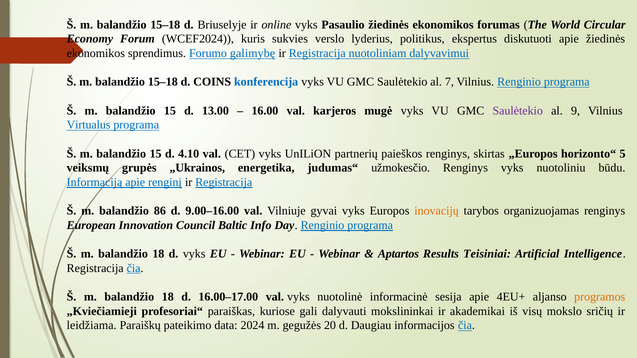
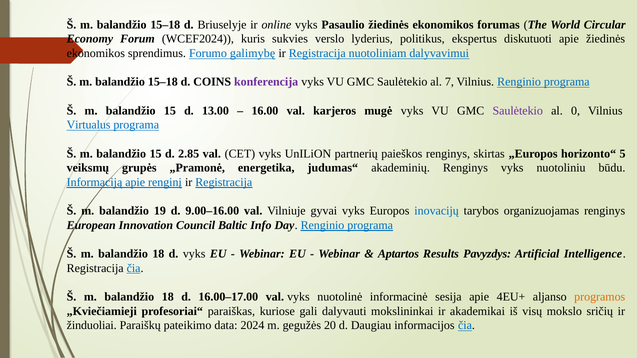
konferencija colour: blue -> purple (266, 82)
9: 9 -> 0 (576, 111)
4.10: 4.10 -> 2.85 (189, 154)
„Ukrainos: „Ukrainos -> „Pramonė (197, 168)
užmokesčio: užmokesčio -> akademinių (401, 168)
86: 86 -> 19 (160, 211)
inovacijų colour: orange -> blue (437, 211)
Teisiniai: Teisiniai -> Pavyzdys (487, 254)
leidžiama: leidžiama -> žinduoliai (92, 326)
